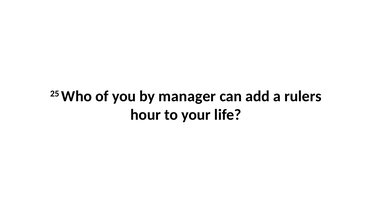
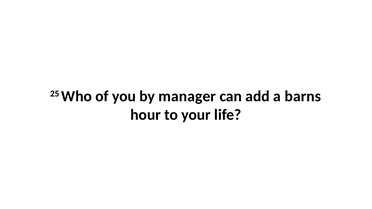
rulers: rulers -> barns (303, 96)
